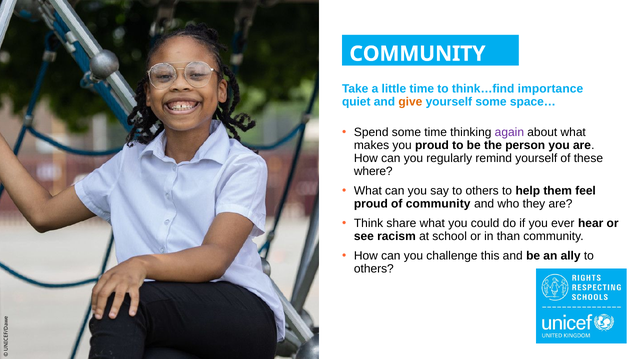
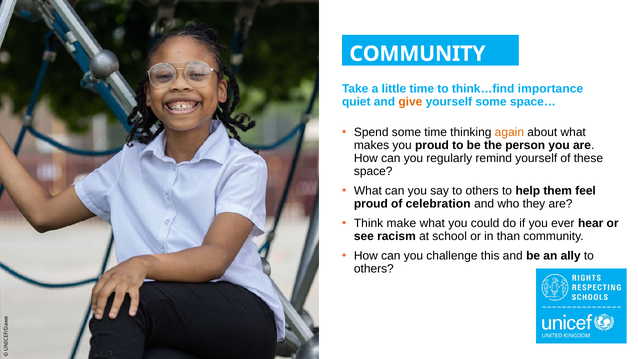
again colour: purple -> orange (509, 132)
where: where -> space (373, 171)
of community: community -> celebration (438, 204)
share: share -> make (401, 223)
